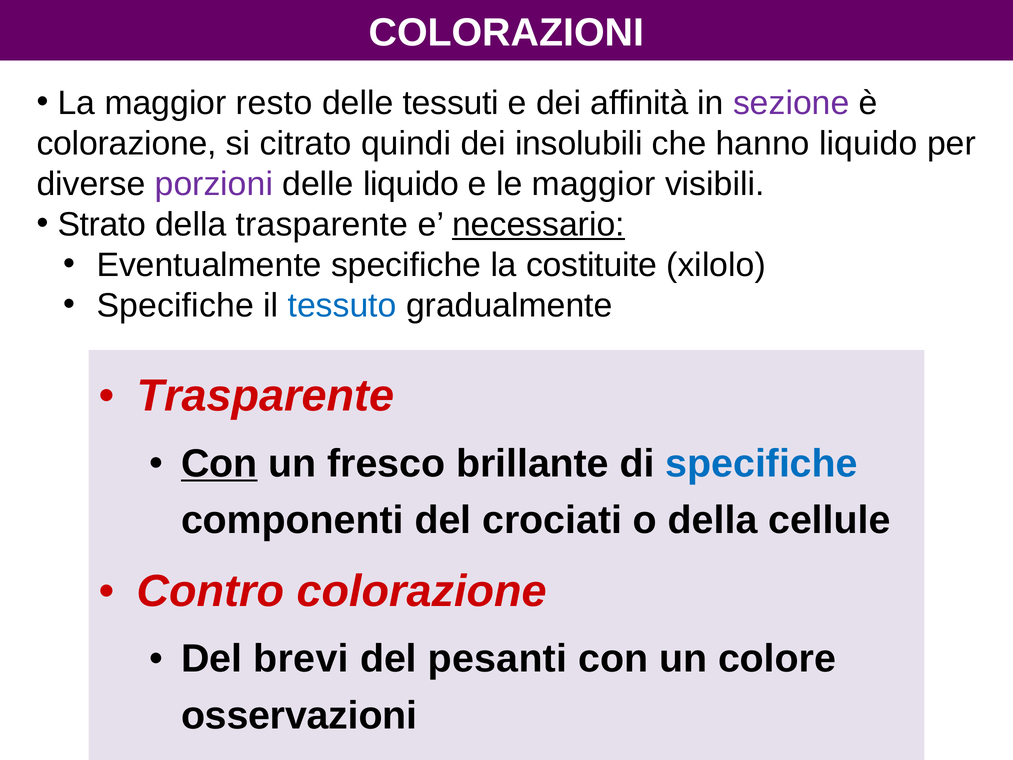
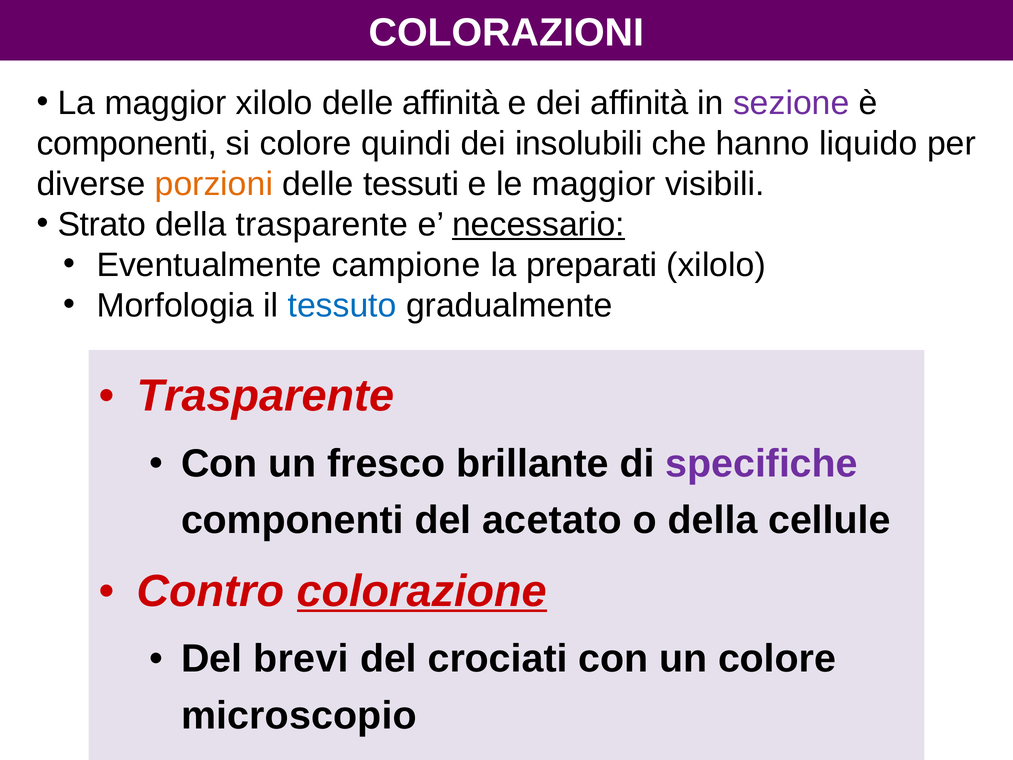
maggior resto: resto -> xilolo (274, 103)
delle tessuti: tessuti -> affinità (451, 103)
colorazione: colorazione -> componenti (127, 143)
si citrato: citrato -> colore (306, 143)
porzioni colour: purple -> orange (214, 184)
delle liquido: liquido -> tessuti (411, 184)
Eventualmente specifiche: specifiche -> campione (406, 265)
costituite: costituite -> preparati (592, 265)
Specifiche: Specifiche -> Morfologia (175, 305)
Con underline: present -> none (219, 463)
specifiche colour: blue -> purple (762, 463)
crociati: crociati -> acetato (552, 520)
colorazione underline: none -> present (422, 591)
pesanti: pesanti -> crociati (498, 659)
osservazioni: osservazioni -> microscopio (299, 715)
